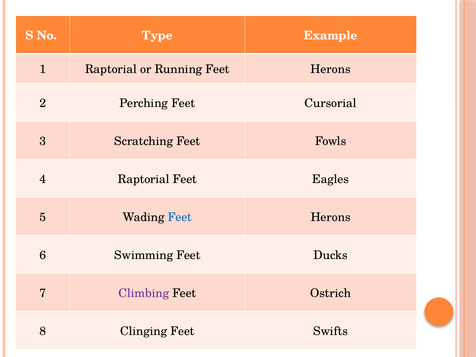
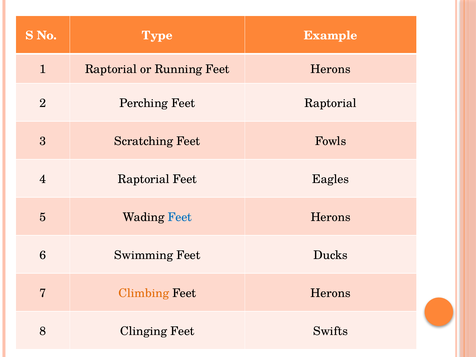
Feet Cursorial: Cursorial -> Raptorial (331, 103)
Climbing colour: purple -> orange (144, 293)
Ostrich: Ostrich -> Herons (331, 293)
